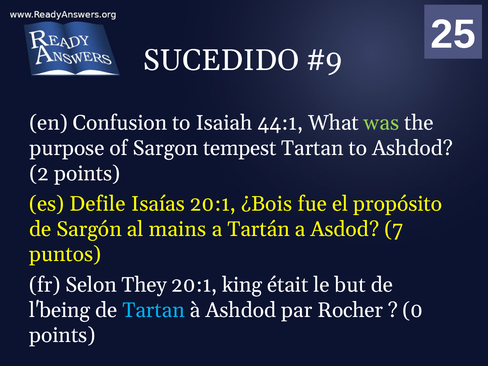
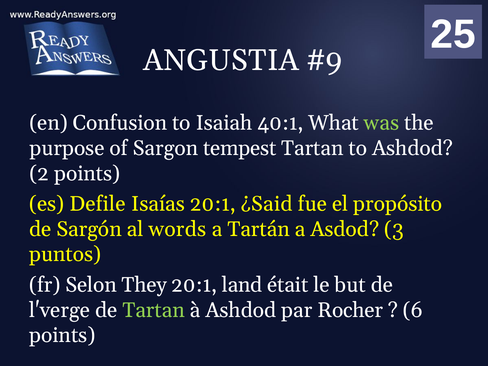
SUCEDIDO: SUCEDIDO -> ANGUSTIA (221, 60)
44:1: 44:1 -> 40:1 (280, 123)
¿Bois: ¿Bois -> ¿Said (267, 204)
mains: mains -> words (177, 229)
7: 7 -> 3 (394, 229)
king: king -> land (242, 285)
l'being: l'being -> l'verge (60, 310)
Tartan colour: light blue -> light green (154, 310)
0: 0 -> 6 (413, 310)
